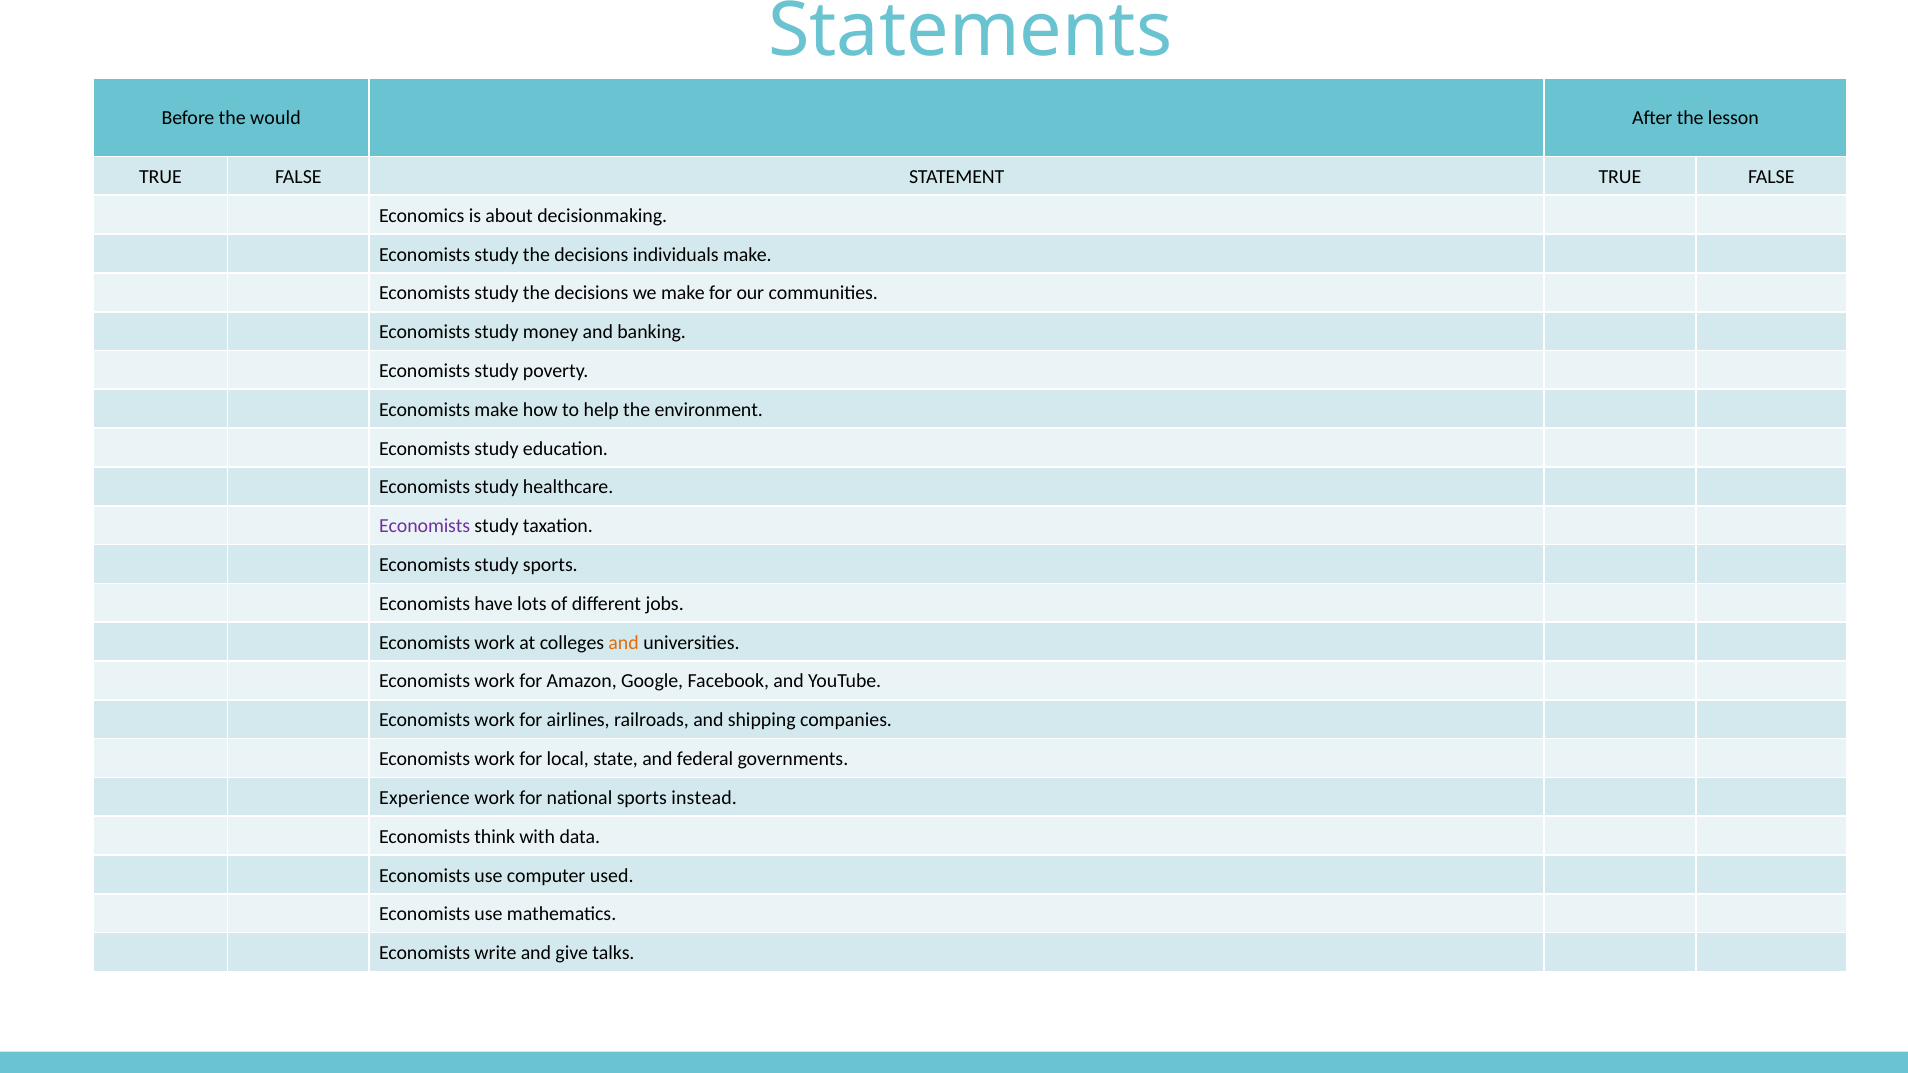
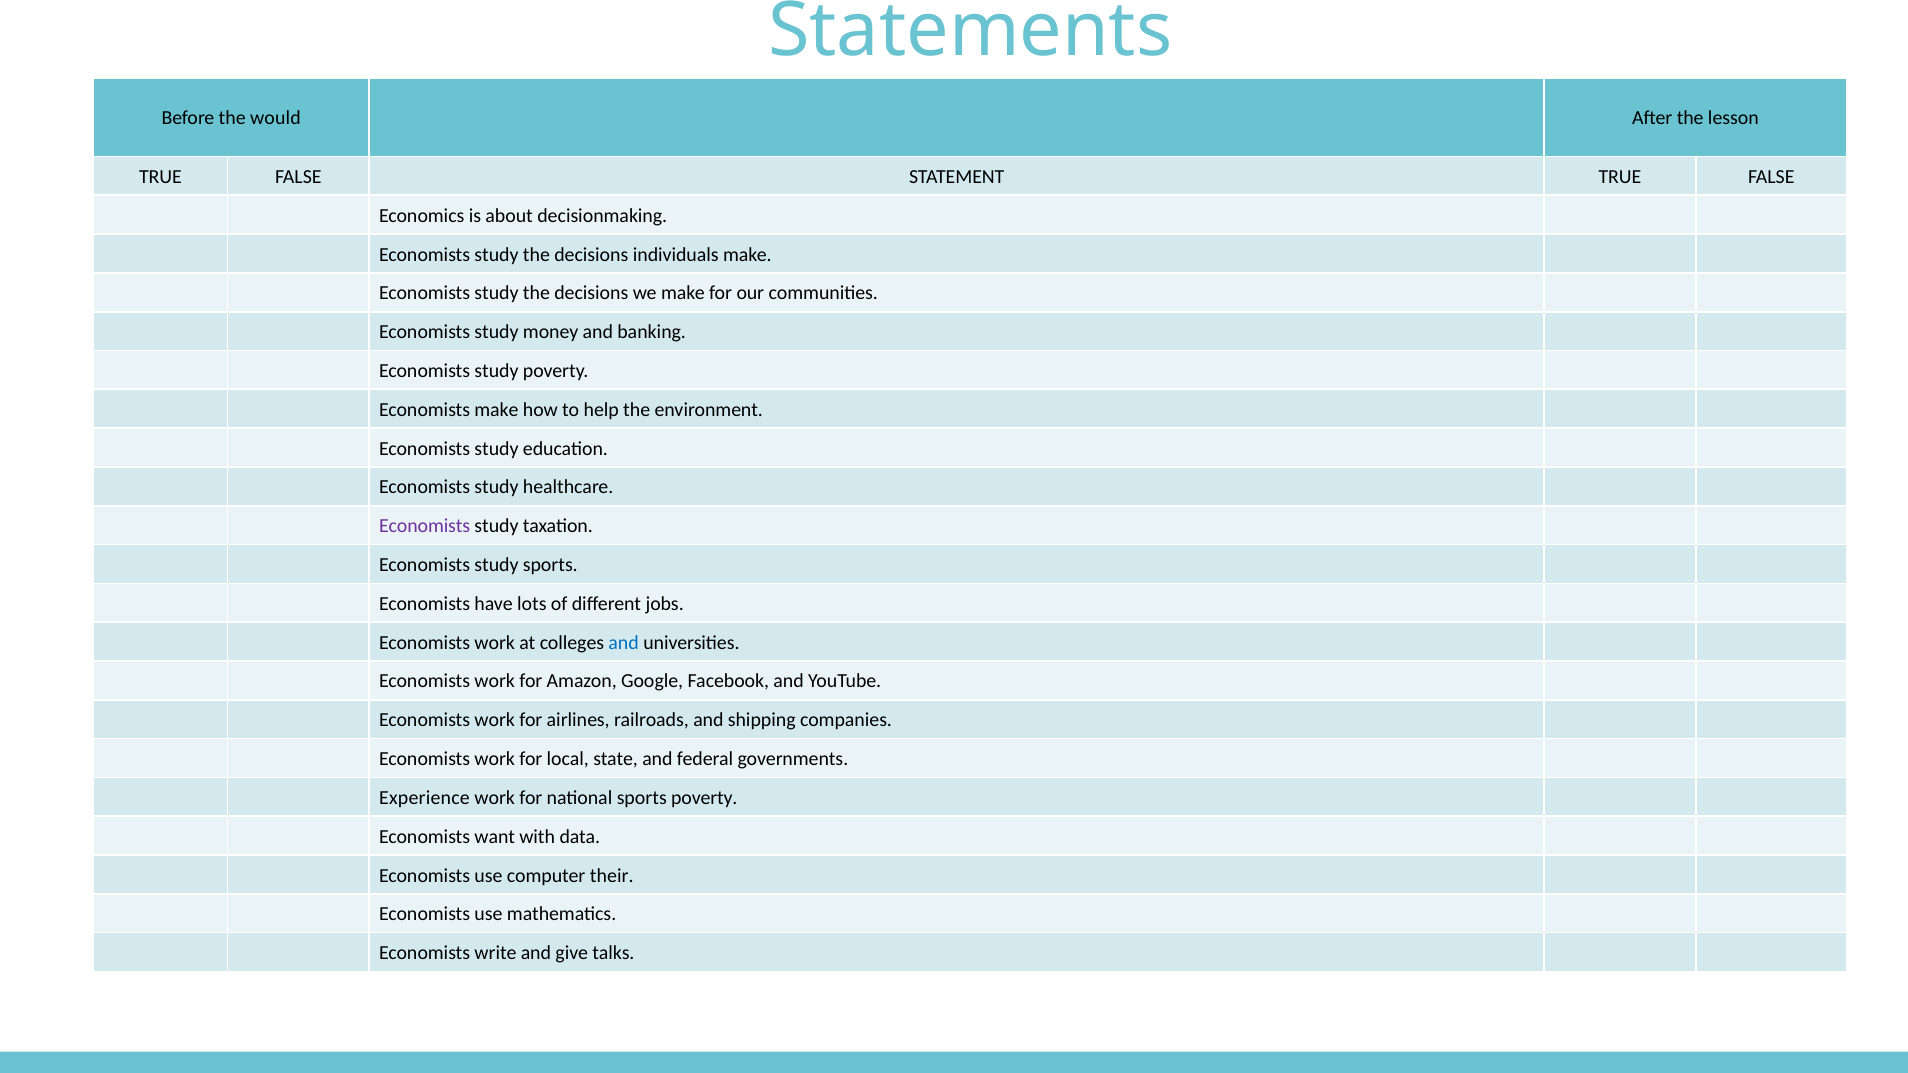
and colour: orange -> blue (624, 643)
sports instead: instead -> poverty (704, 798)
think: think -> want (495, 837)
used: used -> their (612, 876)
